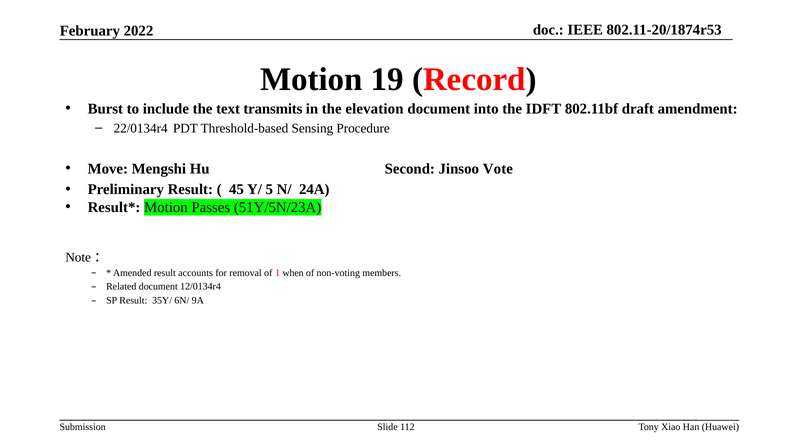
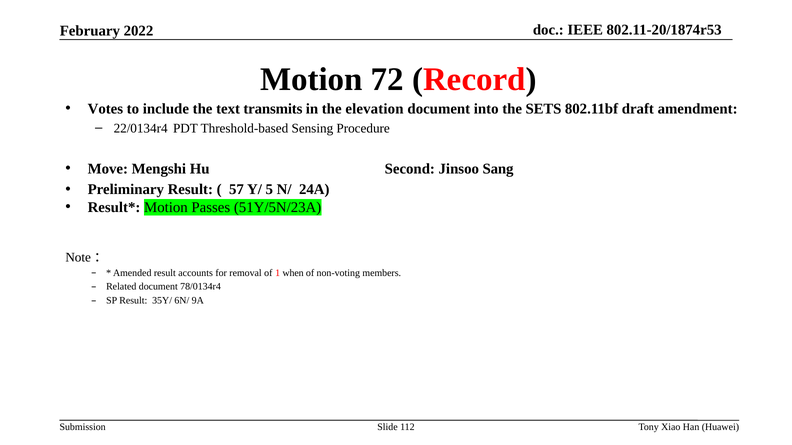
19: 19 -> 72 (387, 80)
Burst: Burst -> Votes (105, 109)
IDFT: IDFT -> SETS (544, 109)
Vote: Vote -> Sang (498, 169)
45: 45 -> 57 (236, 190)
12/0134r4: 12/0134r4 -> 78/0134r4 (201, 287)
